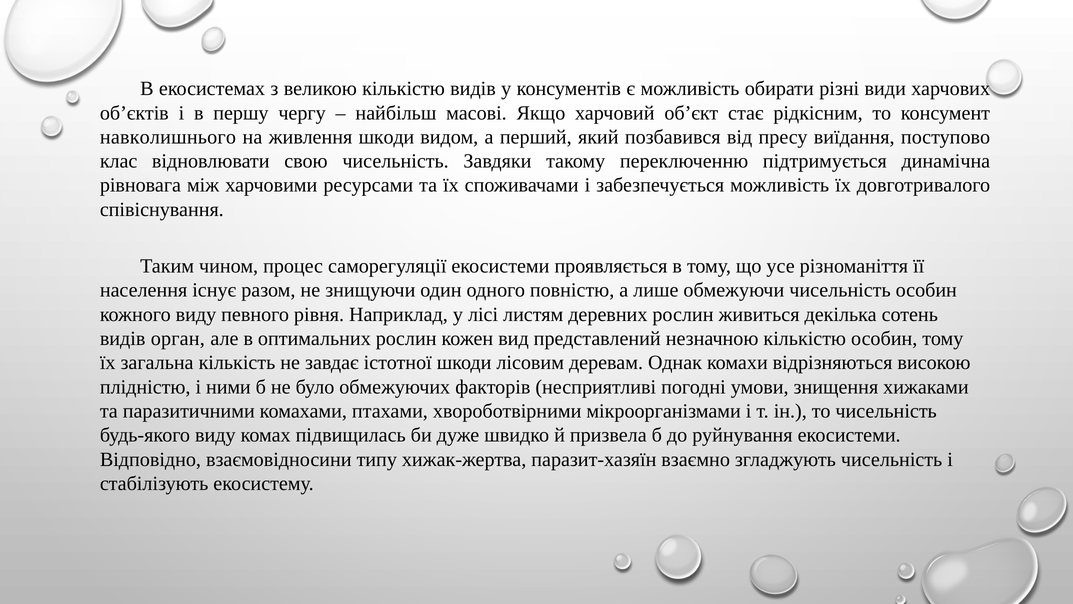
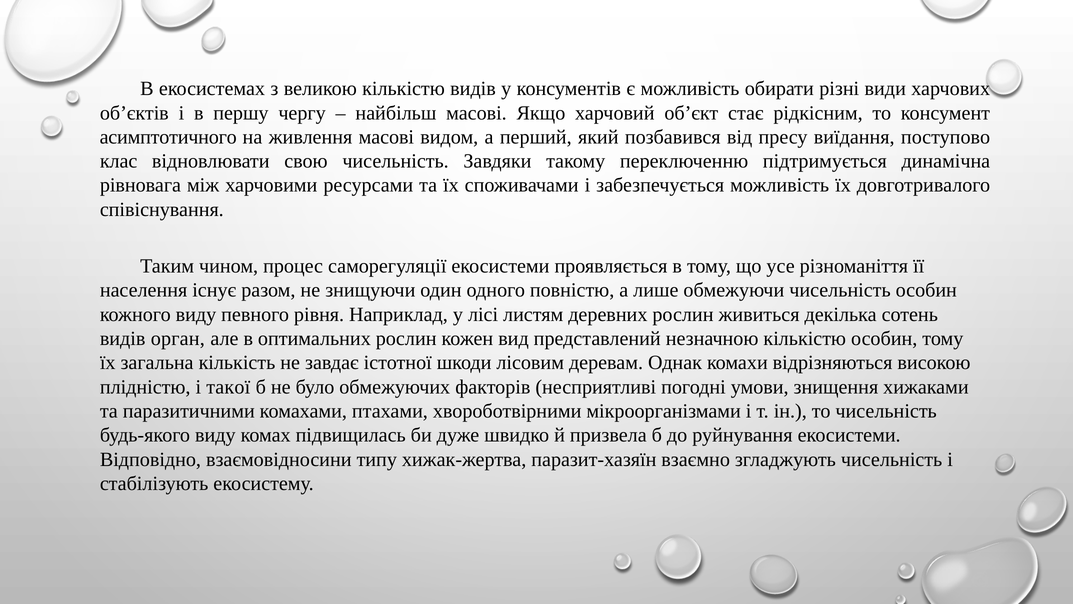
навколишнього: навколишнього -> асимптотичного (168, 137)
живлення шкоди: шкоди -> масові (386, 137)
ними: ними -> такої (228, 387)
